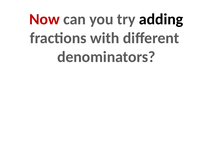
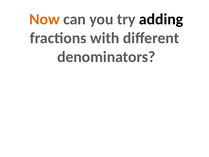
Now colour: red -> orange (45, 19)
